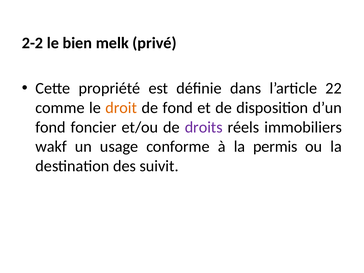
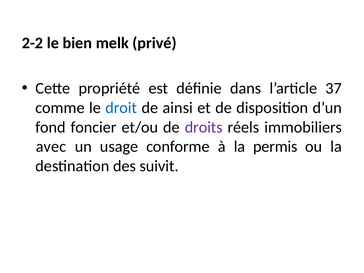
22: 22 -> 37 (334, 88)
droit colour: orange -> blue (121, 108)
de fond: fond -> ainsi (178, 108)
wakf: wakf -> avec (51, 147)
